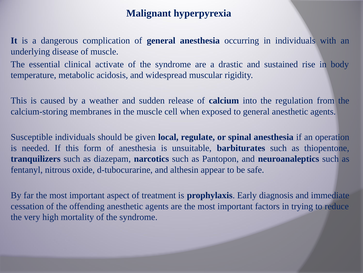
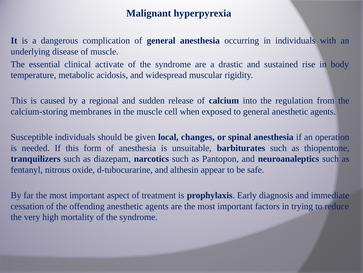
weather: weather -> regional (104, 100)
regulate: regulate -> changes (198, 137)
